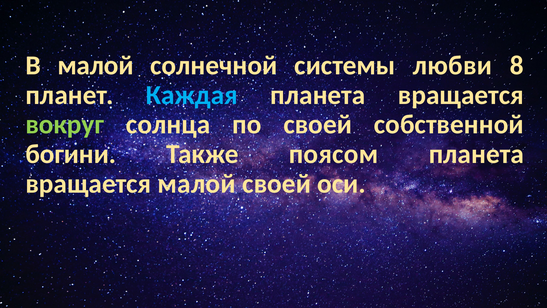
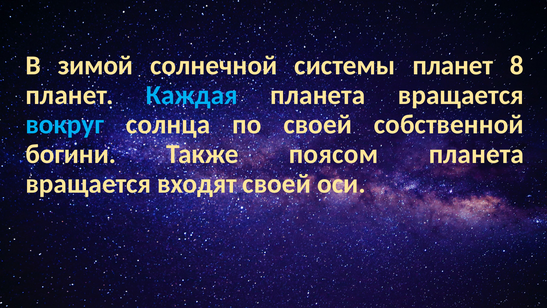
В малой: малой -> зимой (95, 65)
системы любви: любви -> планет (453, 65)
вокруг colour: light green -> light blue (65, 124)
вращается малой: малой -> входят (197, 184)
